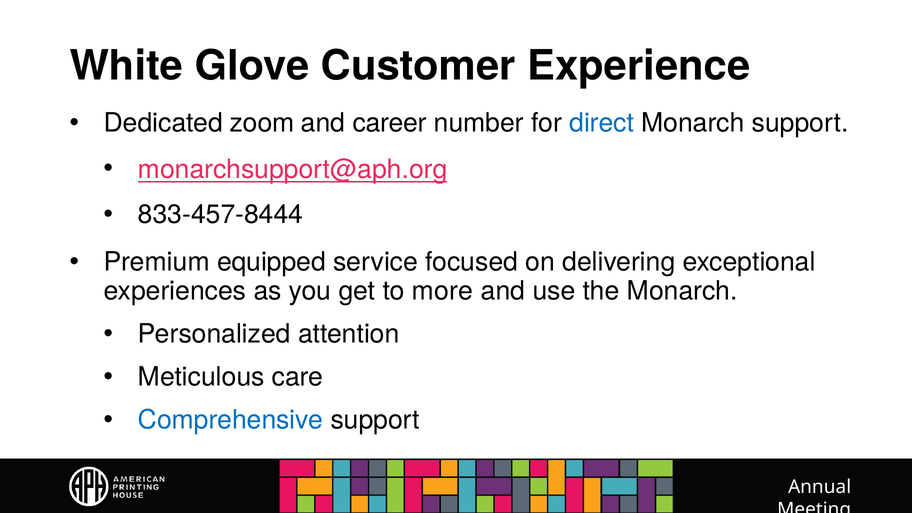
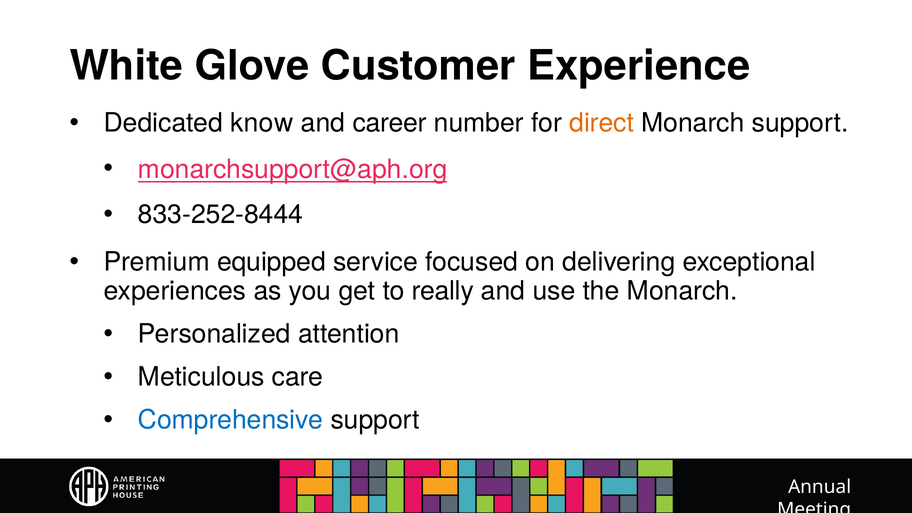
zoom: zoom -> know (262, 123)
direct colour: blue -> orange (602, 123)
833-457-8444: 833-457-8444 -> 833-252-8444 (221, 214)
more: more -> really (443, 291)
